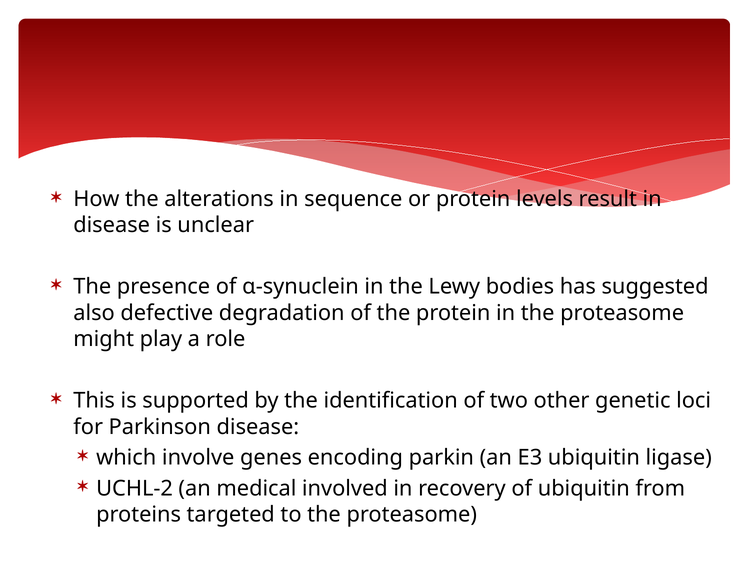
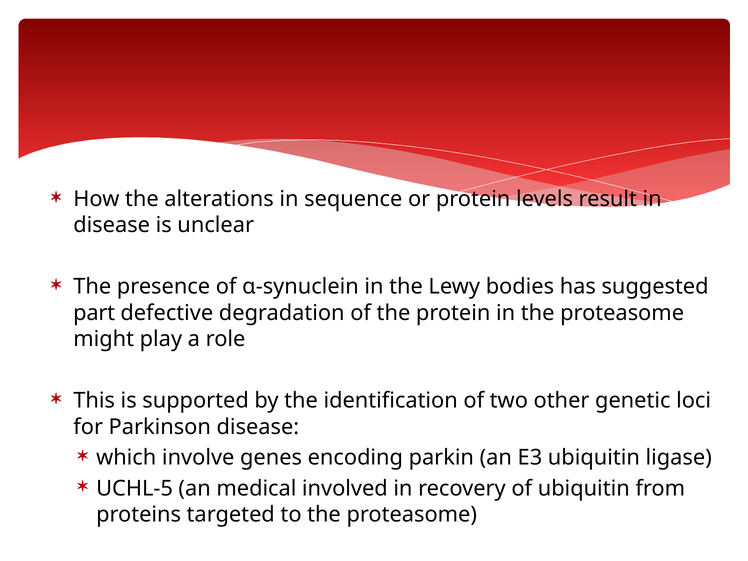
also: also -> part (94, 313)
UCHL-2: UCHL-2 -> UCHL-5 (135, 488)
